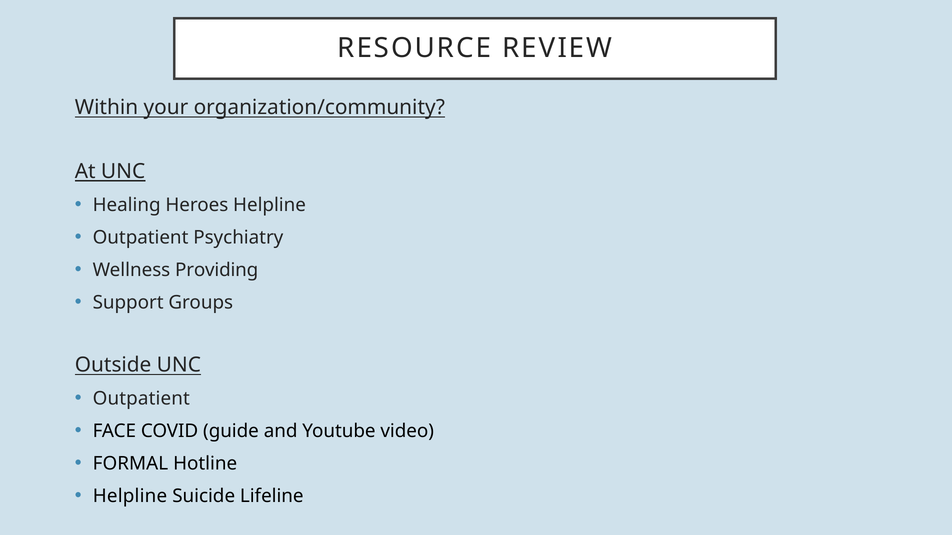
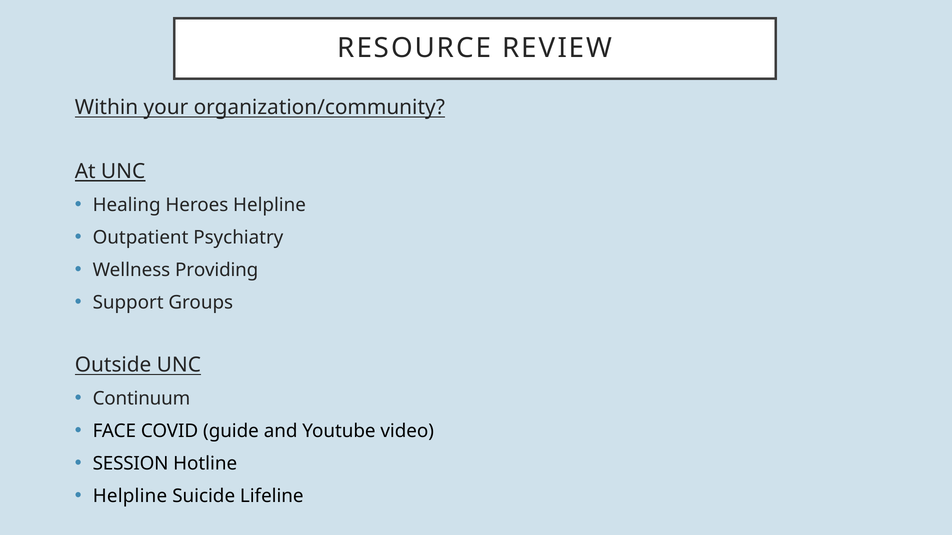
Outpatient: Outpatient -> Continuum (141, 399)
FORMAL: FORMAL -> SESSION (131, 464)
